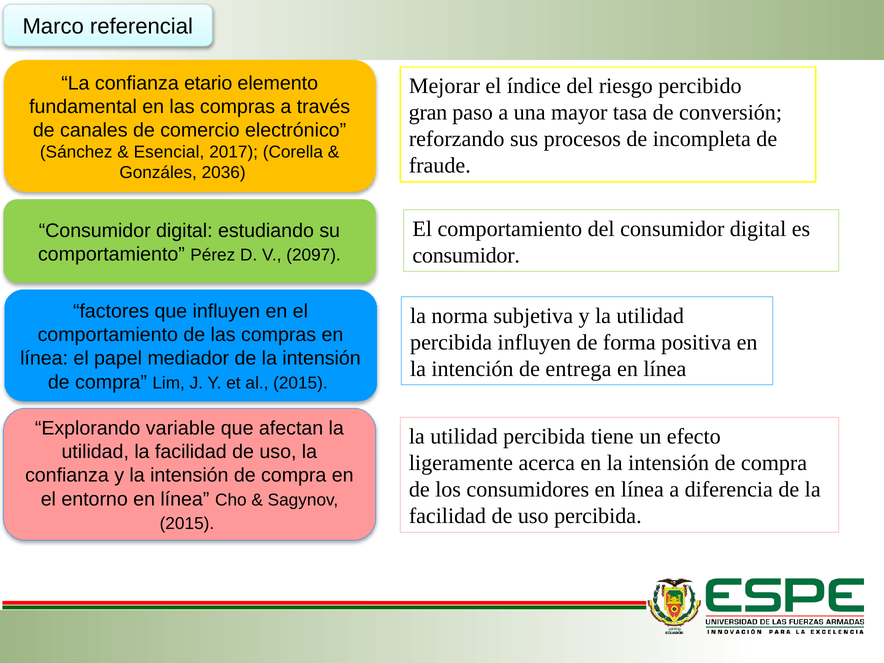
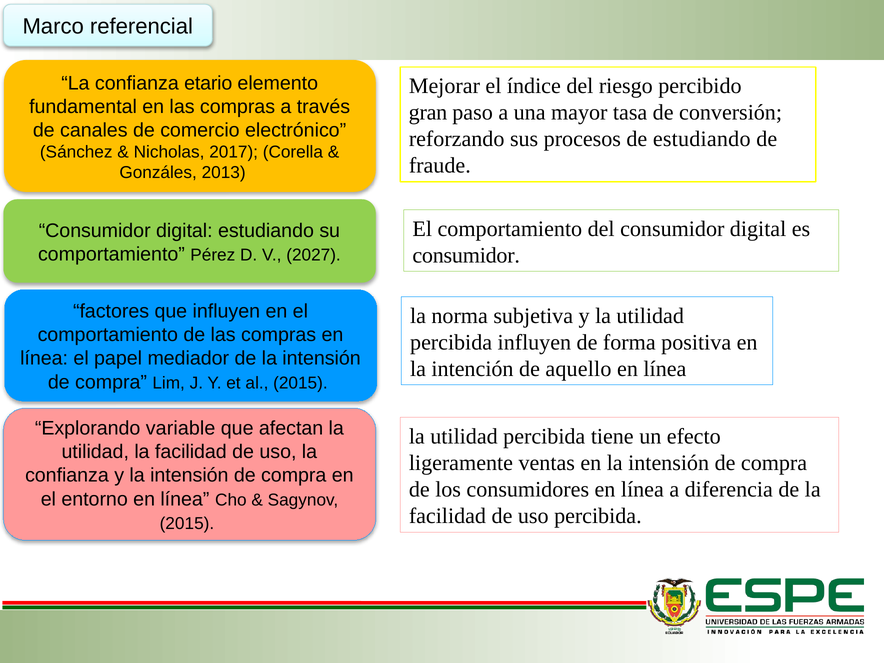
de incompleta: incompleta -> estudiando (702, 139)
Esencial: Esencial -> Nicholas (169, 152)
2036: 2036 -> 2013 (224, 173)
2097: 2097 -> 2027 (314, 255)
entrega: entrega -> aquello (578, 369)
acerca: acerca -> ventas (547, 463)
